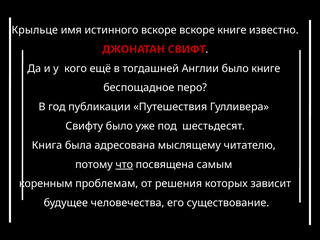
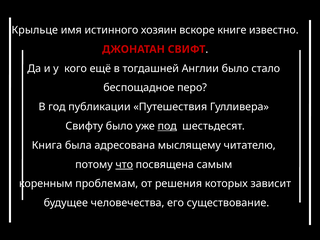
истинного вскоре: вскоре -> хозяин (159, 30)
было книге: книге -> стало (266, 69)
под underline: none -> present (167, 126)
